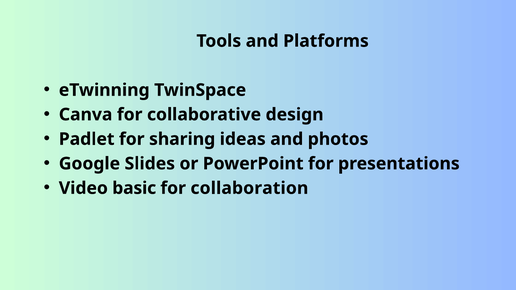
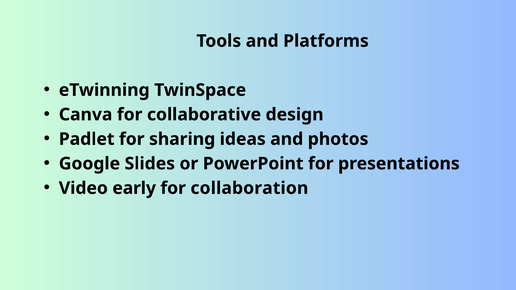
basic: basic -> early (134, 188)
